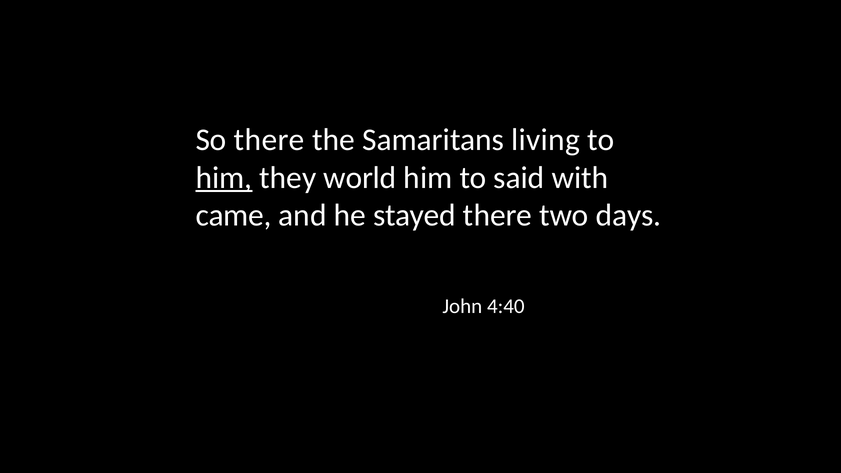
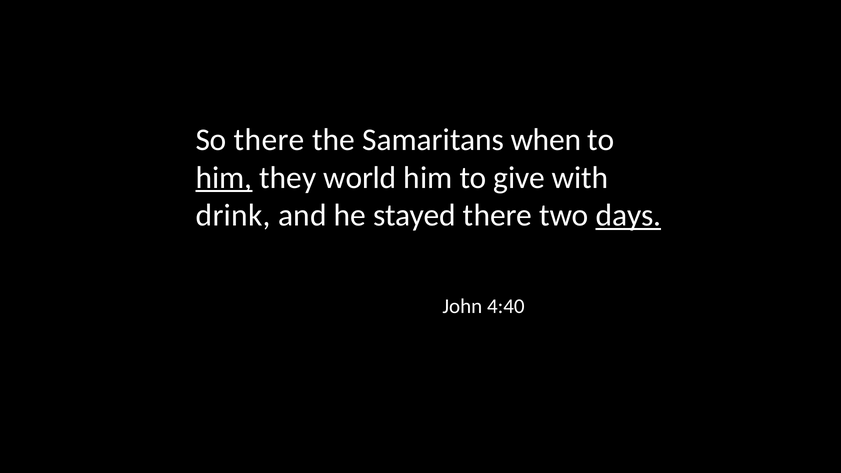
living: living -> when (546, 140)
said: said -> give (519, 178)
came: came -> drink (233, 215)
days underline: none -> present (628, 215)
